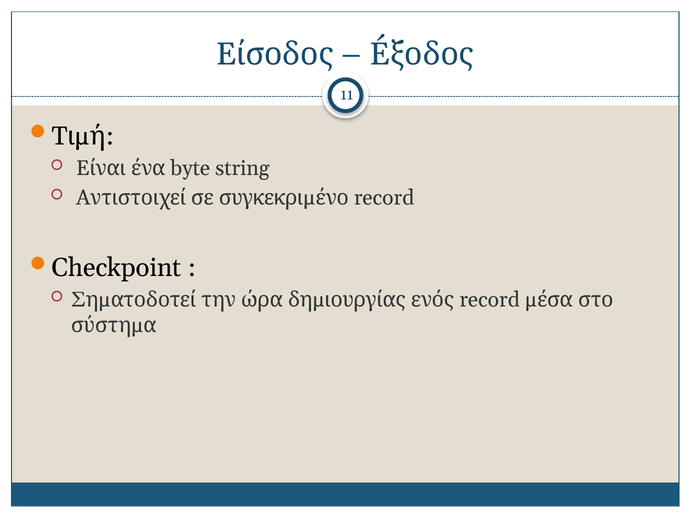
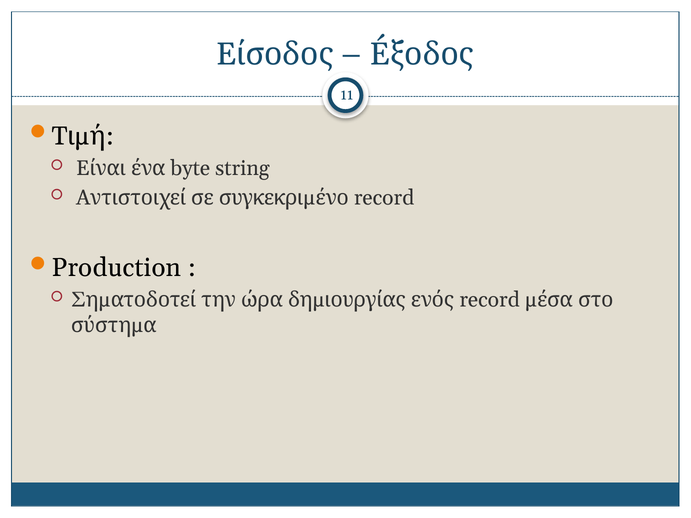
Checkpoint: Checkpoint -> Production (116, 268)
